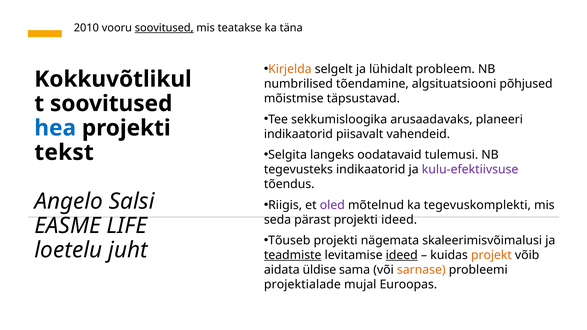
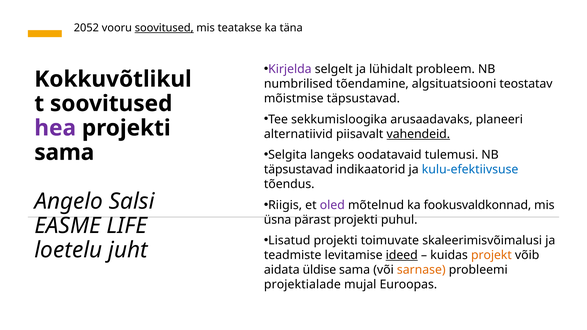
2010: 2010 -> 2052 (86, 28)
Kirjelda colour: orange -> purple (290, 69)
põhjused: põhjused -> teostatav (526, 84)
hea colour: blue -> purple (55, 128)
indikaatorid: indikaatorid -> alternatiivid (298, 134)
vahendeid underline: none -> present (418, 134)
tekst: tekst -> sama (64, 153)
tegevusteks: tegevusteks -> täpsustavad (298, 170)
kulu-efektiivsuse colour: purple -> blue (470, 170)
tegevuskomplekti: tegevuskomplekti -> fookusvaldkonnad (477, 205)
seda: seda -> üsna (278, 220)
projekti ideed: ideed -> puhul (399, 220)
Tõuseb: Tõuseb -> Lisatud (289, 241)
nägemata: nägemata -> toimuvate (390, 241)
teadmiste underline: present -> none (293, 255)
